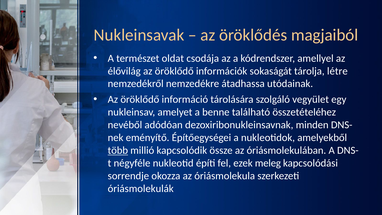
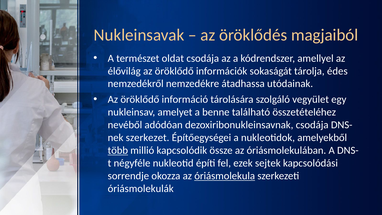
létre: létre -> édes (337, 71)
dezoxiribonukleinsavnak minden: minden -> csodája (312, 125)
eményítő: eményítő -> szerkezet (148, 138)
meleg: meleg -> sejtek (268, 163)
óriásmolekula underline: none -> present (225, 176)
